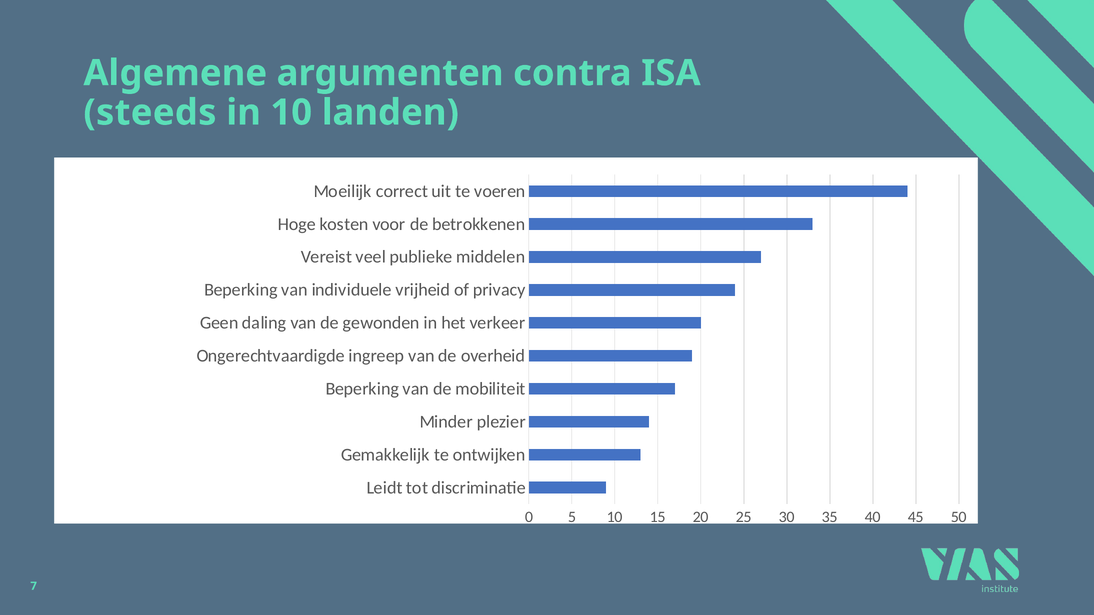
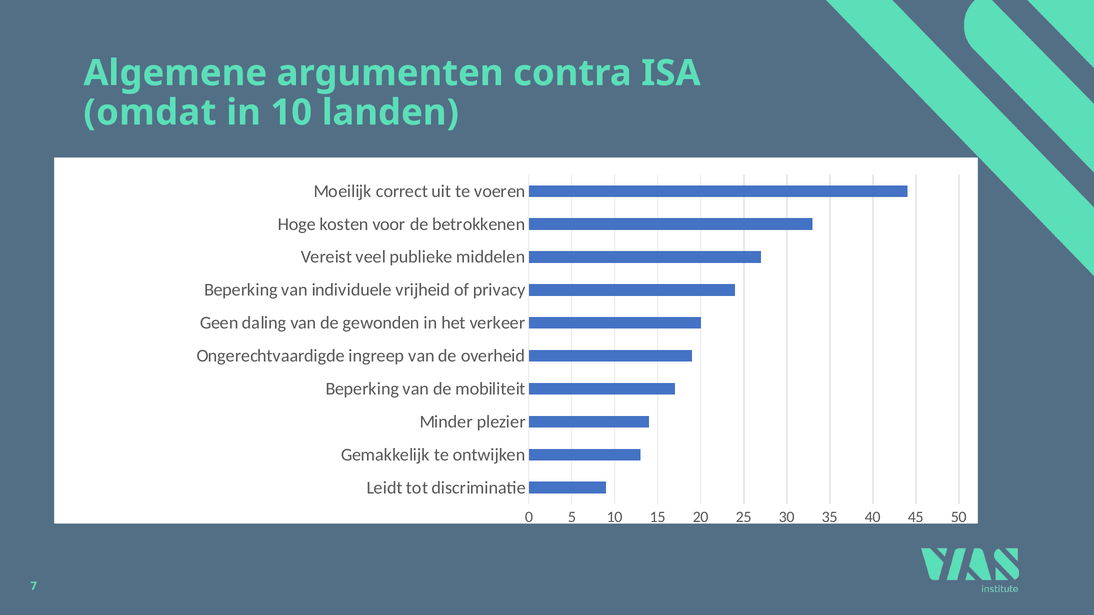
steeds: steeds -> omdat (150, 113)
